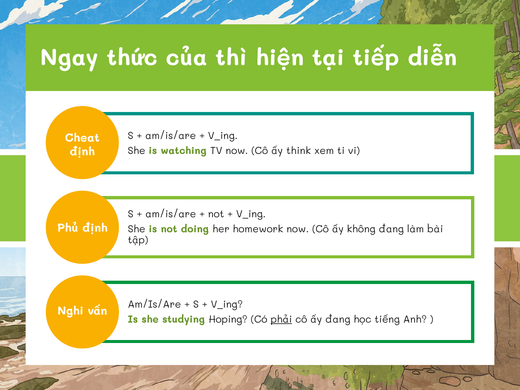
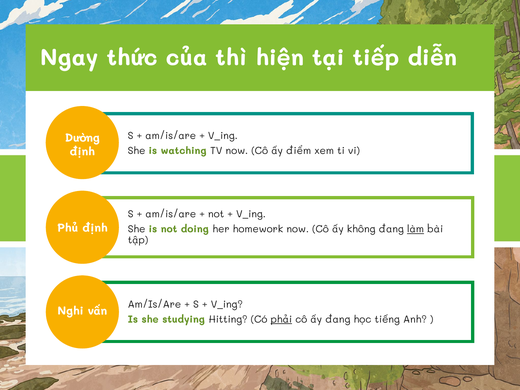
Cheat: Cheat -> Dường (82, 138)
think: think -> điểm (299, 151)
làm underline: none -> present (415, 229)
Hoping: Hoping -> Hitting (228, 319)
